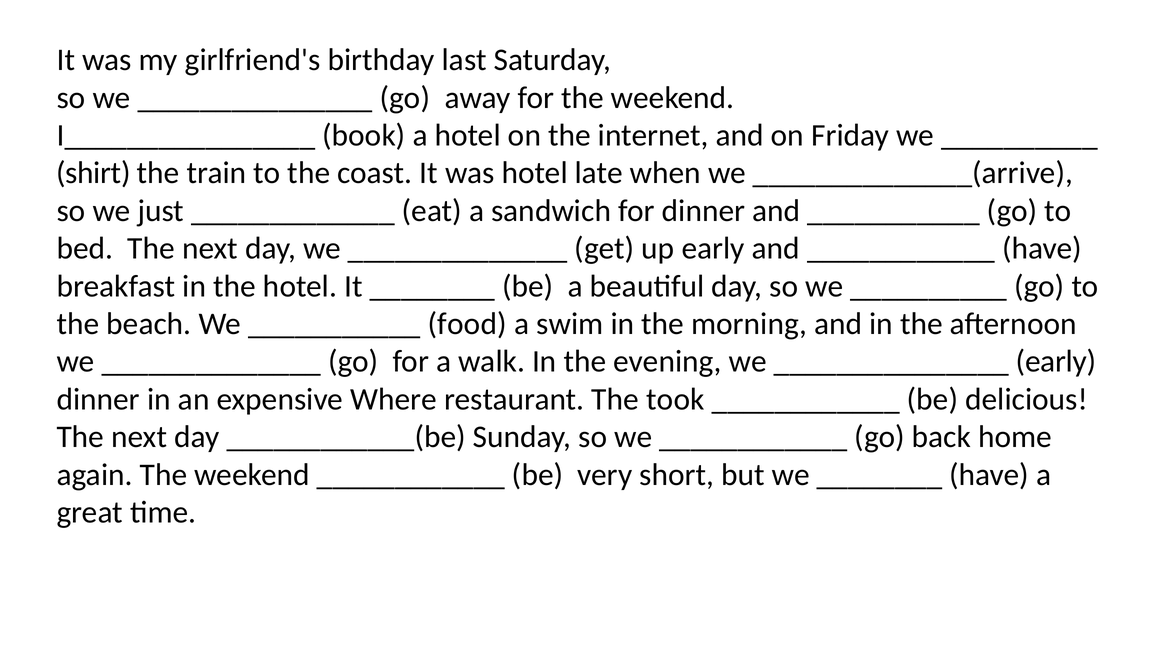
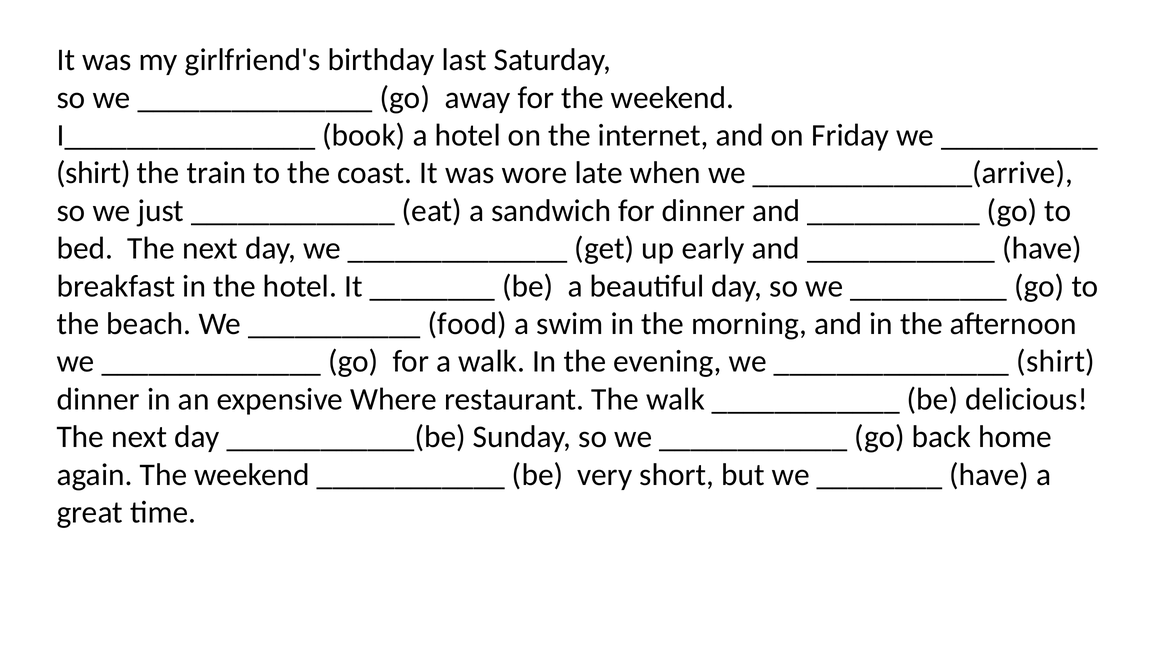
was hotel: hotel -> wore (535, 173)
early: early -> shirt (1056, 362)
The took: took -> walk (675, 399)
